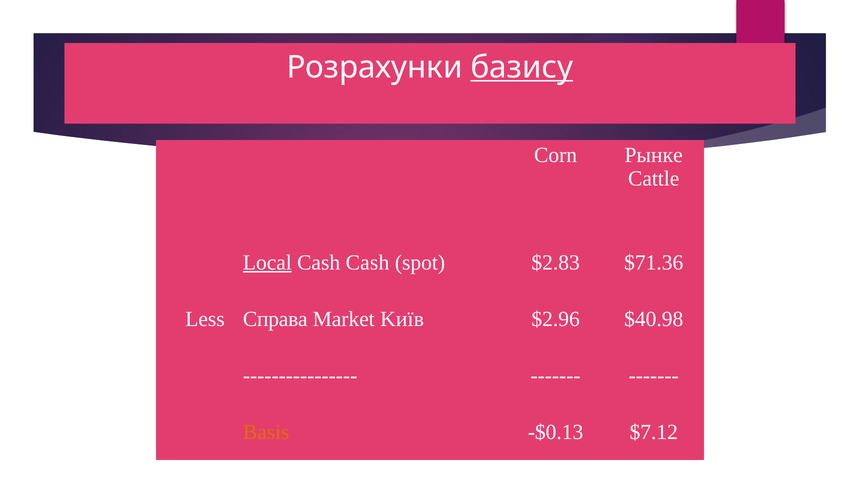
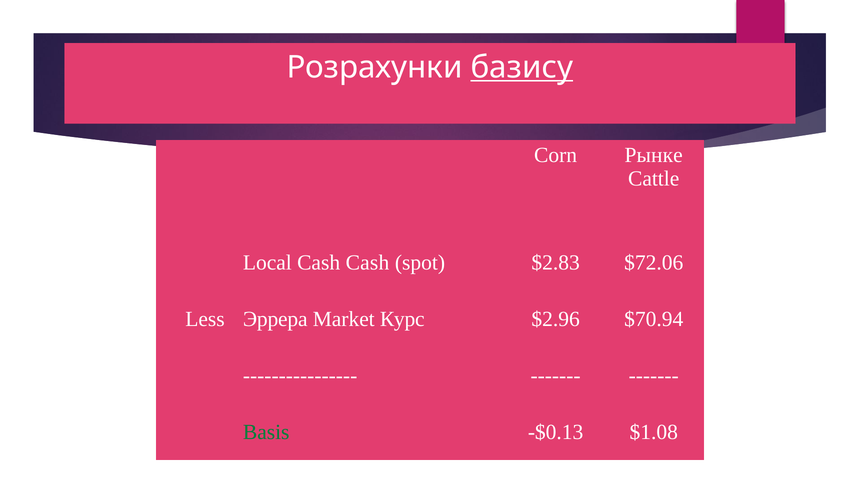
Local underline: present -> none (267, 262)
$71.36: $71.36 -> $72.06 (654, 262)
Справа: Справа -> Эррера (275, 319)
Kиїв: Kиїв -> Курс (402, 319)
$40.98: $40.98 -> $70.94 (654, 319)
Basis colour: orange -> green (266, 432)
$7.12: $7.12 -> $1.08 (654, 432)
